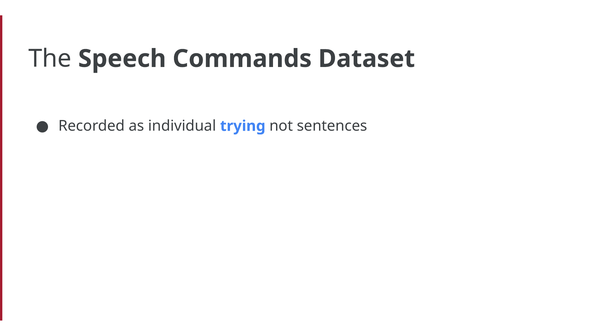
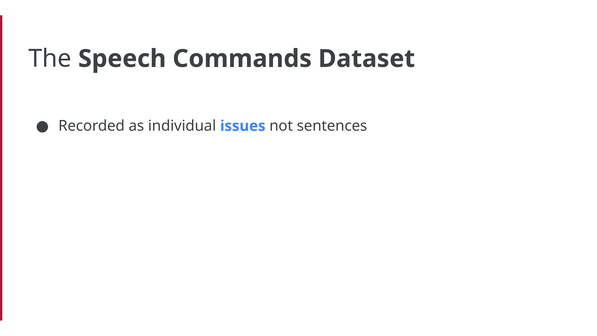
trying: trying -> issues (243, 126)
